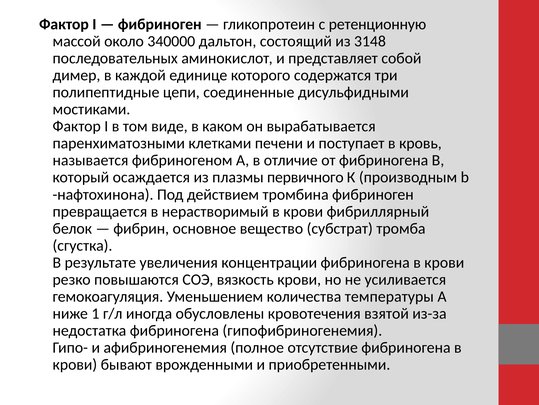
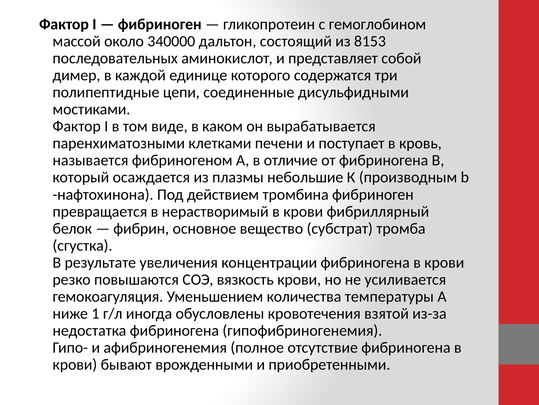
ретенционную: ретенционную -> гемоглобином (377, 24)
3148: 3148 -> 8153 (370, 41)
первичного: первичного -> небольшие (305, 177)
